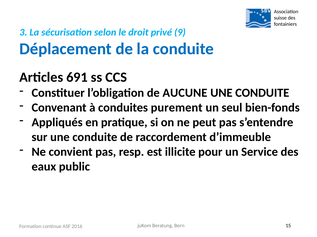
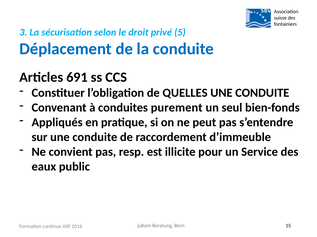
9: 9 -> 5 (180, 32)
AUCUNE: AUCUNE -> QUELLES (185, 93)
